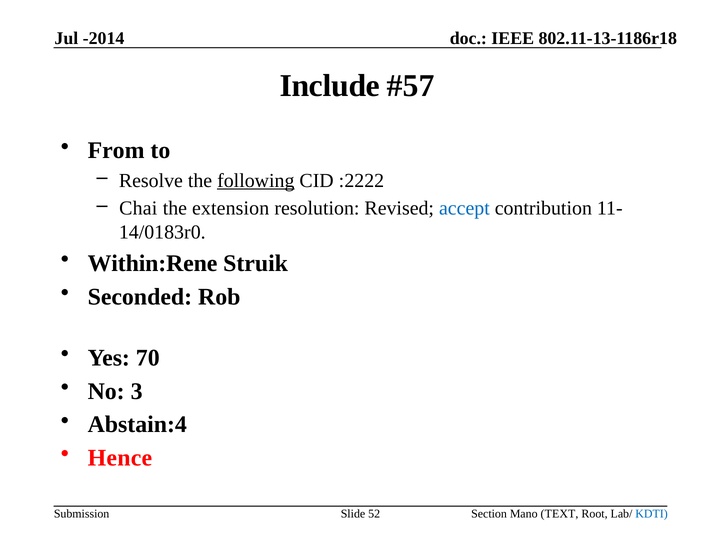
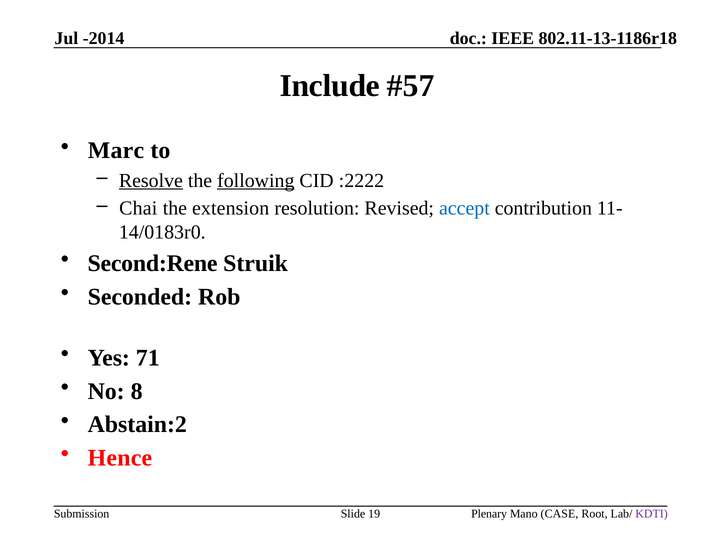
From: From -> Marc (116, 151)
Resolve underline: none -> present (151, 181)
Within:Rene: Within:Rene -> Second:Rene (153, 263)
70: 70 -> 71 (148, 358)
3: 3 -> 8 (137, 391)
Abstain:4: Abstain:4 -> Abstain:2 (137, 425)
52: 52 -> 19 (374, 514)
Section: Section -> Plenary (489, 514)
TEXT: TEXT -> CASE (559, 514)
KDTI colour: blue -> purple (652, 514)
